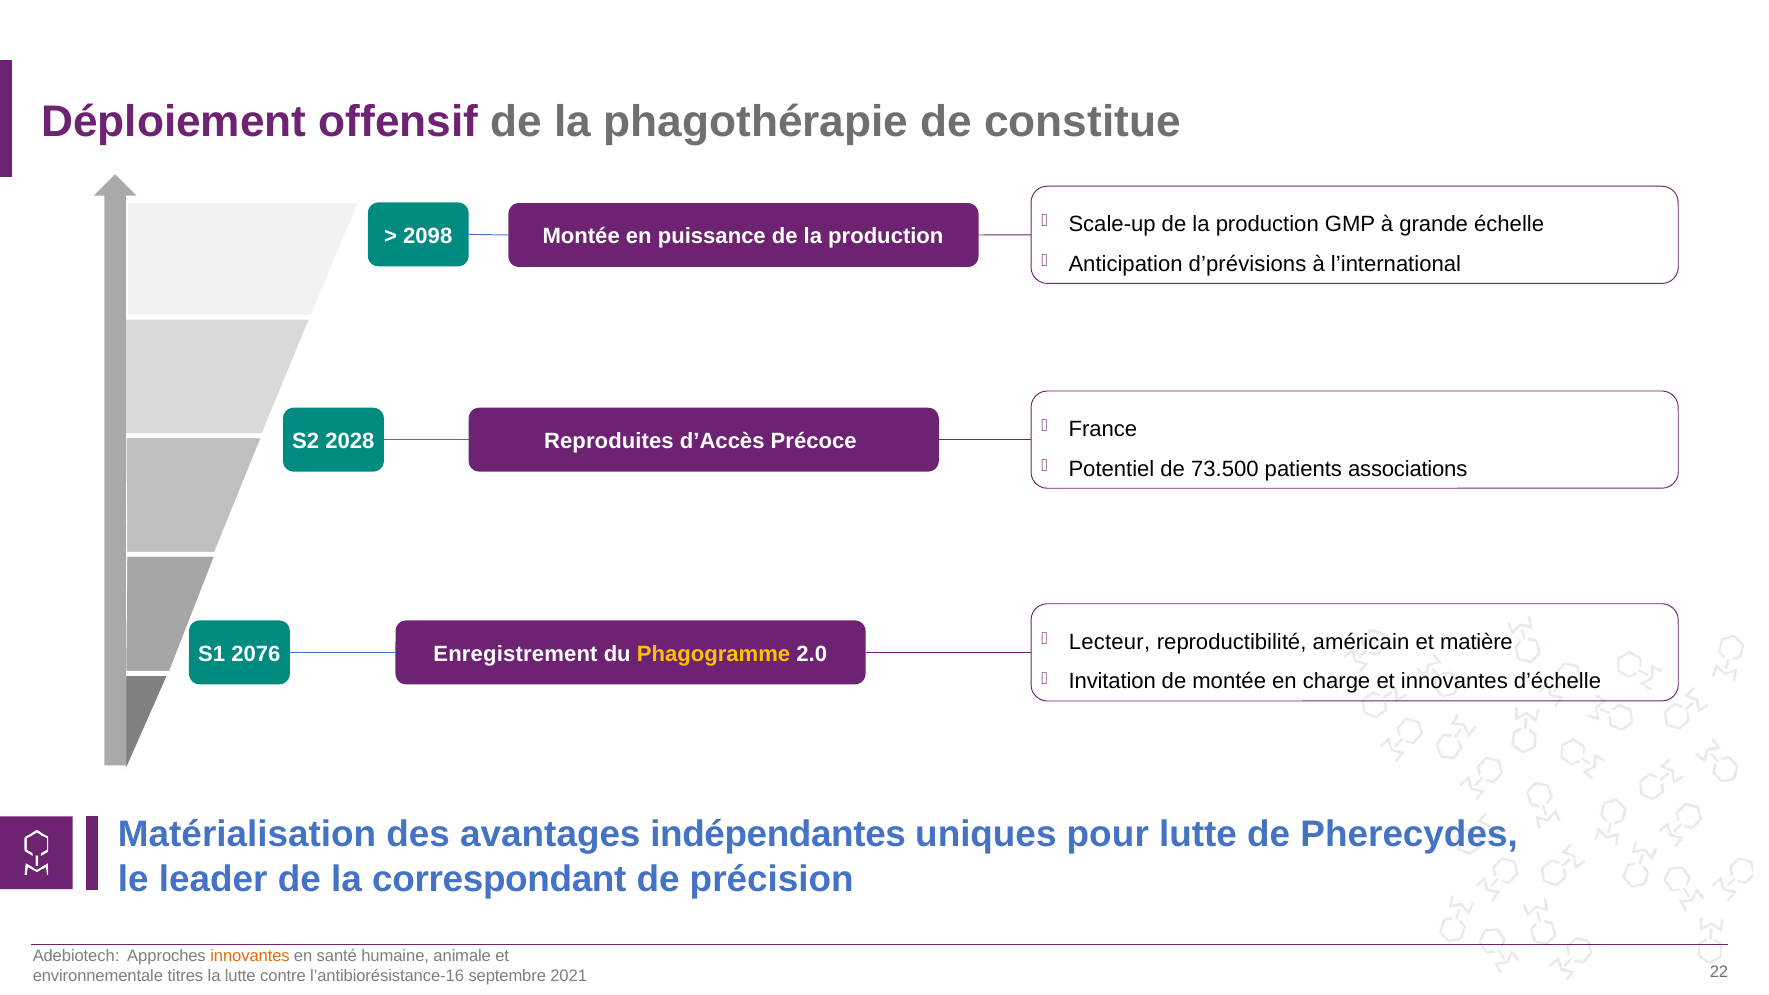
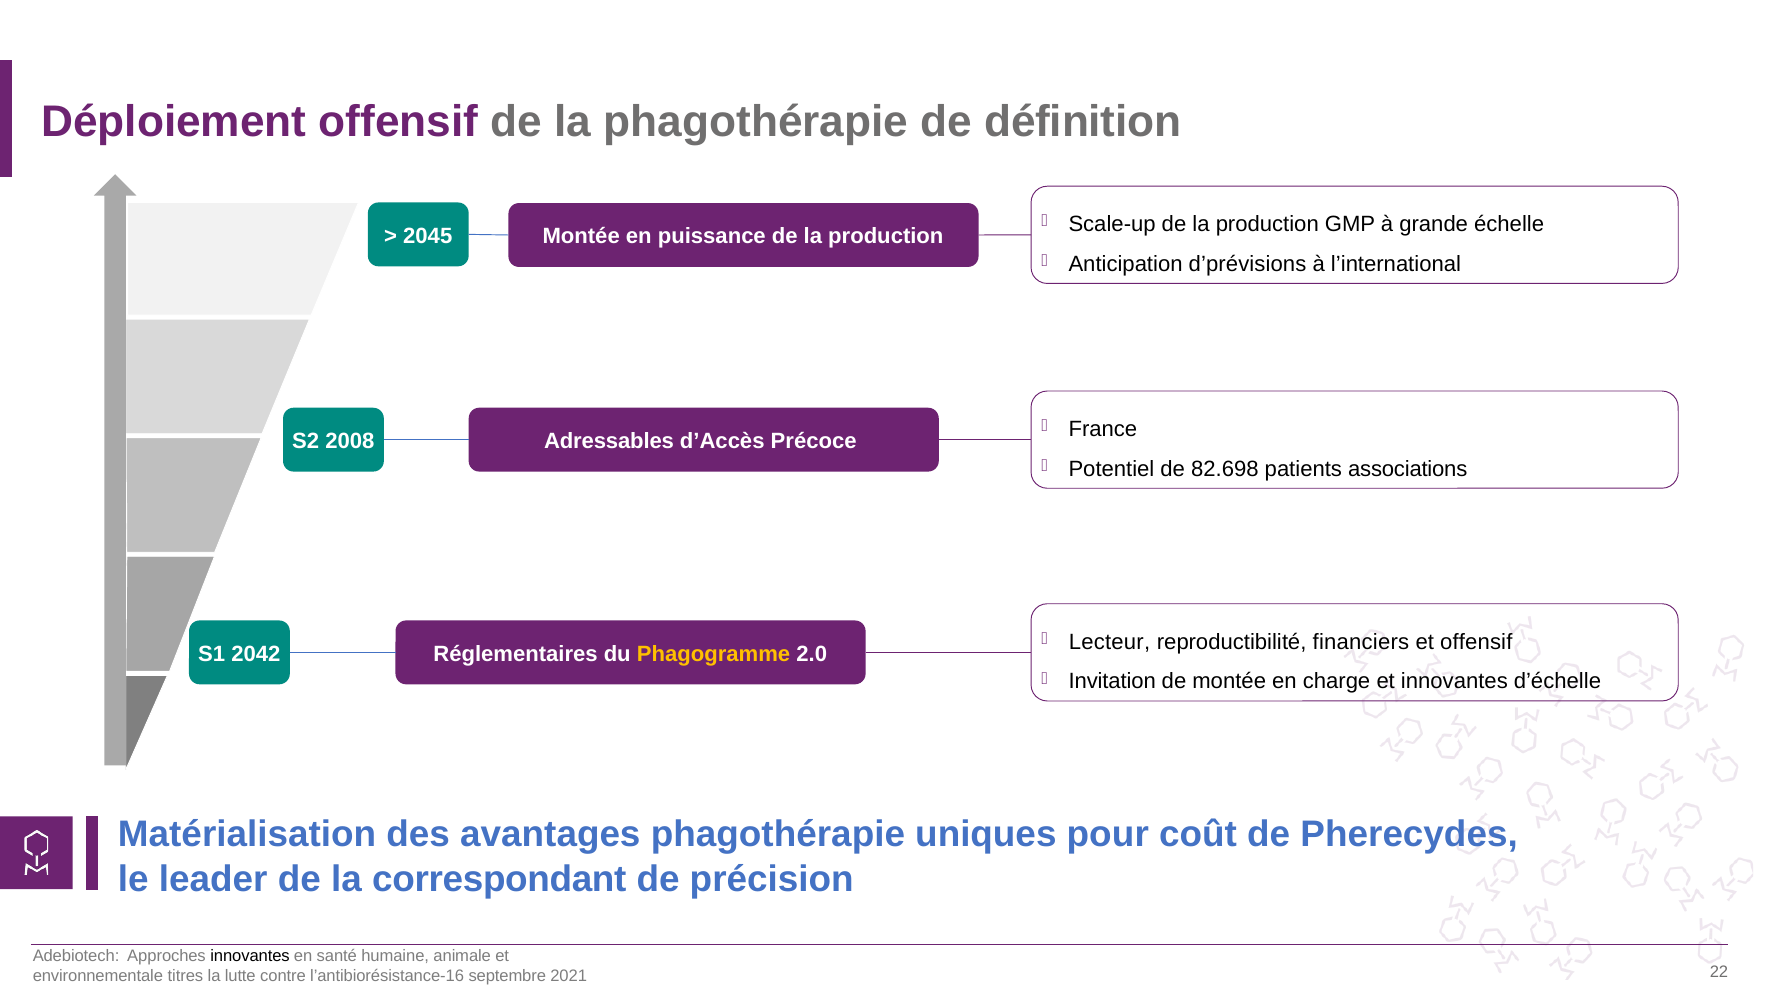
constitue: constitue -> définition (1083, 122)
2098: 2098 -> 2045 (428, 236)
2028: 2028 -> 2008 (350, 441)
Reproduites: Reproduites -> Adressables (609, 441)
73.500: 73.500 -> 82.698 (1225, 469)
américain: américain -> financiers (1361, 642)
et matière: matière -> offensif (1476, 642)
2076: 2076 -> 2042 (256, 654)
Enregistrement: Enregistrement -> Réglementaires (516, 654)
avantages indépendantes: indépendantes -> phagothérapie (778, 835)
pour lutte: lutte -> coût (1198, 835)
innovantes colour: orange -> black (250, 956)
